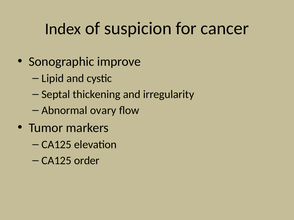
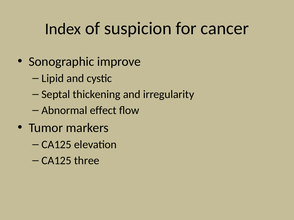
ovary: ovary -> effect (103, 111)
order: order -> three (87, 161)
